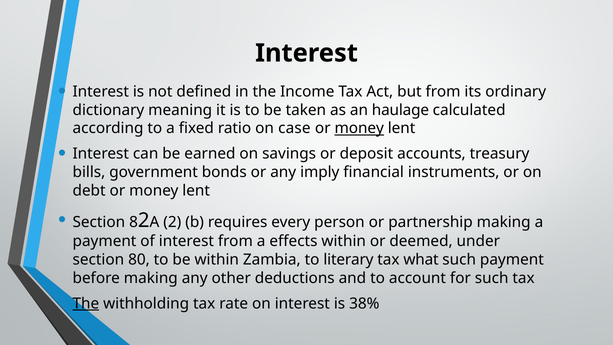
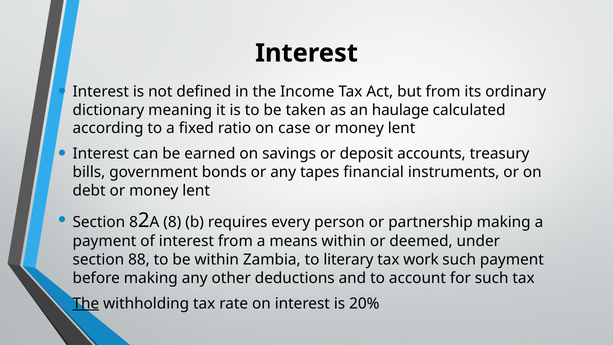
money underline: present -> none (359, 128)
imply: imply -> tapes (320, 172)
A 2: 2 -> 8 (172, 222)
effects: effects -> means (293, 241)
80: 80 -> 88 (139, 260)
what: what -> work (421, 260)
38%: 38% -> 20% (364, 303)
